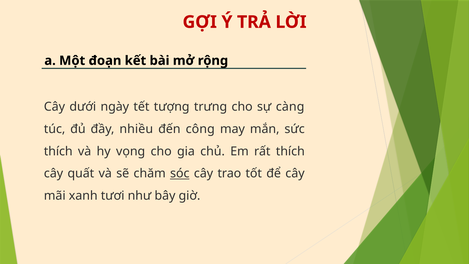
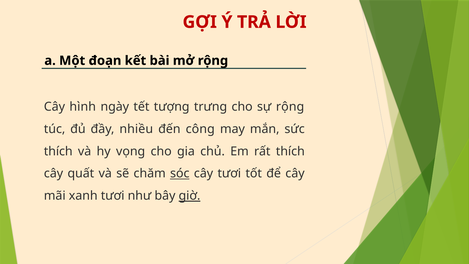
dưới: dưới -> hình (83, 107)
sự càng: càng -> rộng (290, 107)
cây trao: trao -> tươi (229, 173)
giờ underline: none -> present (190, 196)
